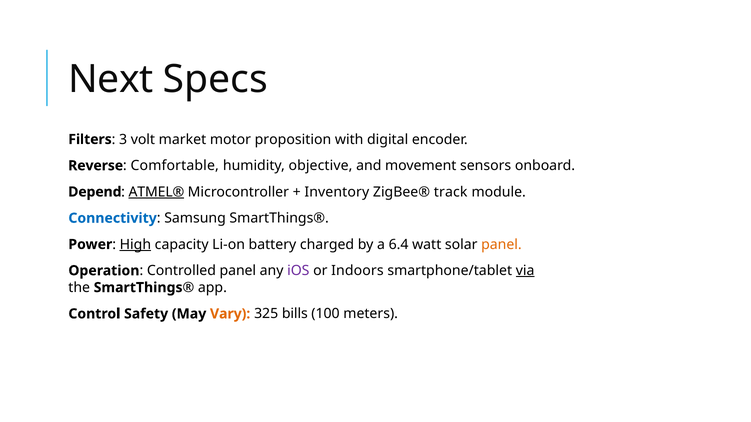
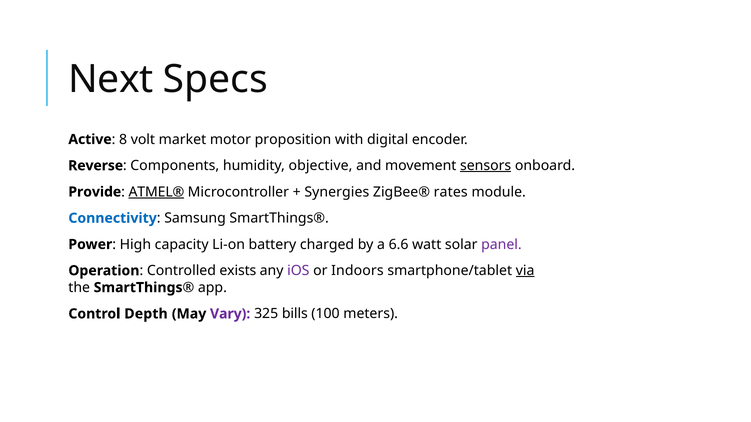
Filters: Filters -> Active (90, 140)
3: 3 -> 8 (123, 140)
Comfortable: Comfortable -> Components (175, 166)
sensors underline: none -> present (486, 166)
Depend: Depend -> Provide (95, 192)
Inventory: Inventory -> Synergies (337, 192)
track: track -> rates (451, 192)
High underline: present -> none (135, 245)
6.4: 6.4 -> 6.6 (399, 245)
panel colour: orange -> purple (501, 245)
Controlled panel: panel -> exists (238, 271)
Safety: Safety -> Depth (146, 314)
Vary colour: orange -> purple (230, 314)
